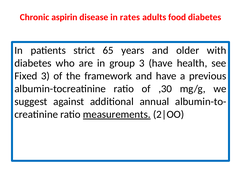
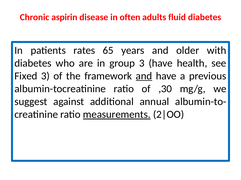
rates: rates -> often (130, 17)
food: food -> fluid (177, 17)
strict: strict -> rates (84, 51)
and underline: none -> present (144, 76)
